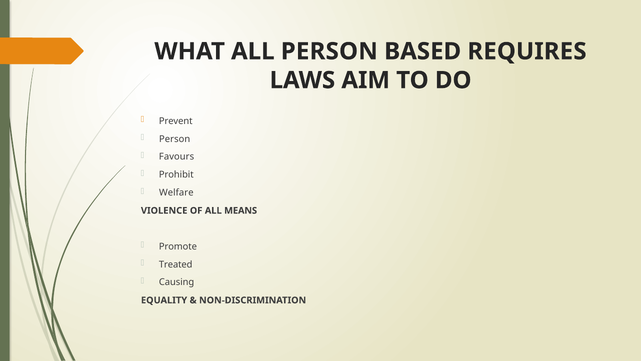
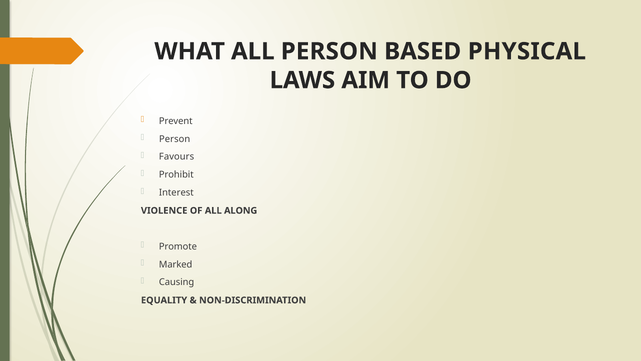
REQUIRES: REQUIRES -> PHYSICAL (527, 51)
Welfare: Welfare -> Interest (176, 192)
MEANS: MEANS -> ALONG (241, 210)
Treated: Treated -> Marked (176, 264)
